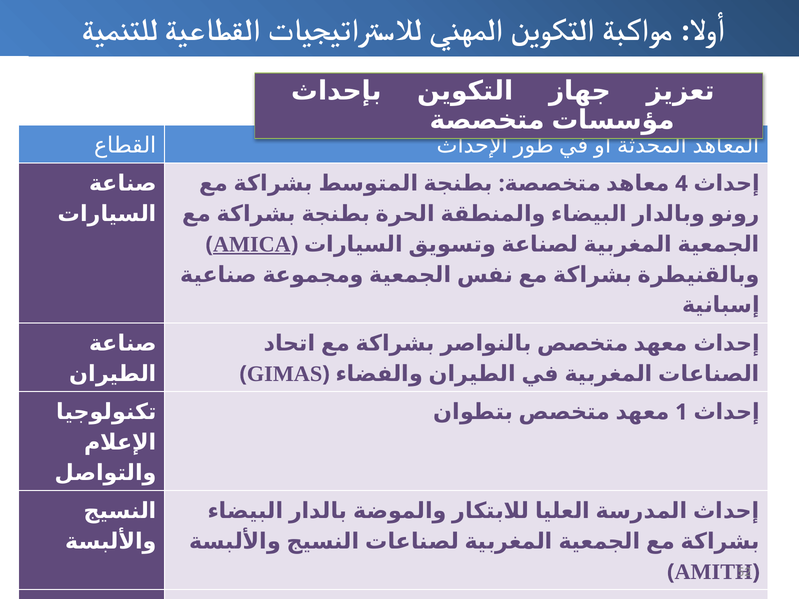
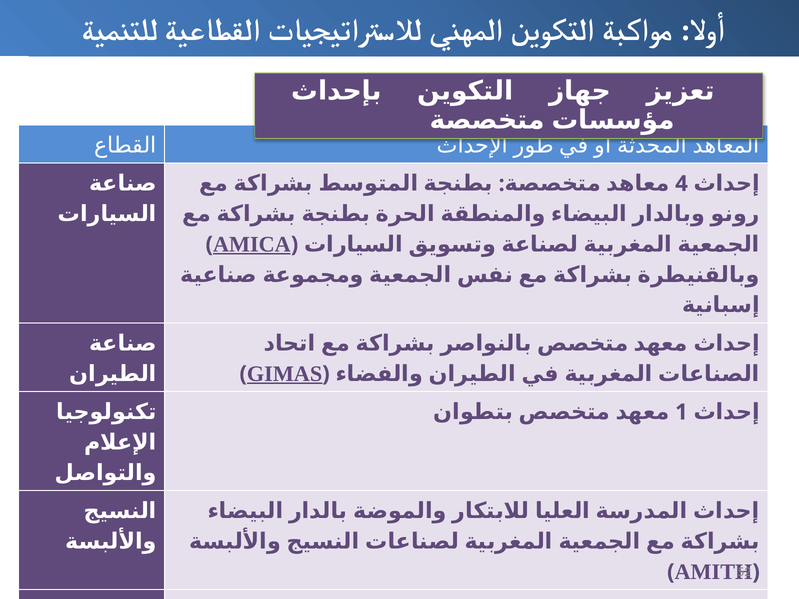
GIMAS underline: none -> present (285, 374)
